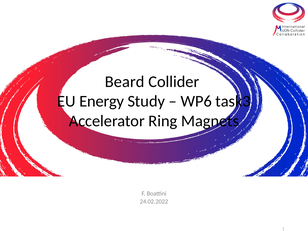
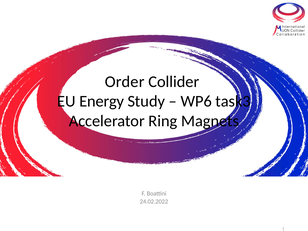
Beard: Beard -> Order (125, 82)
